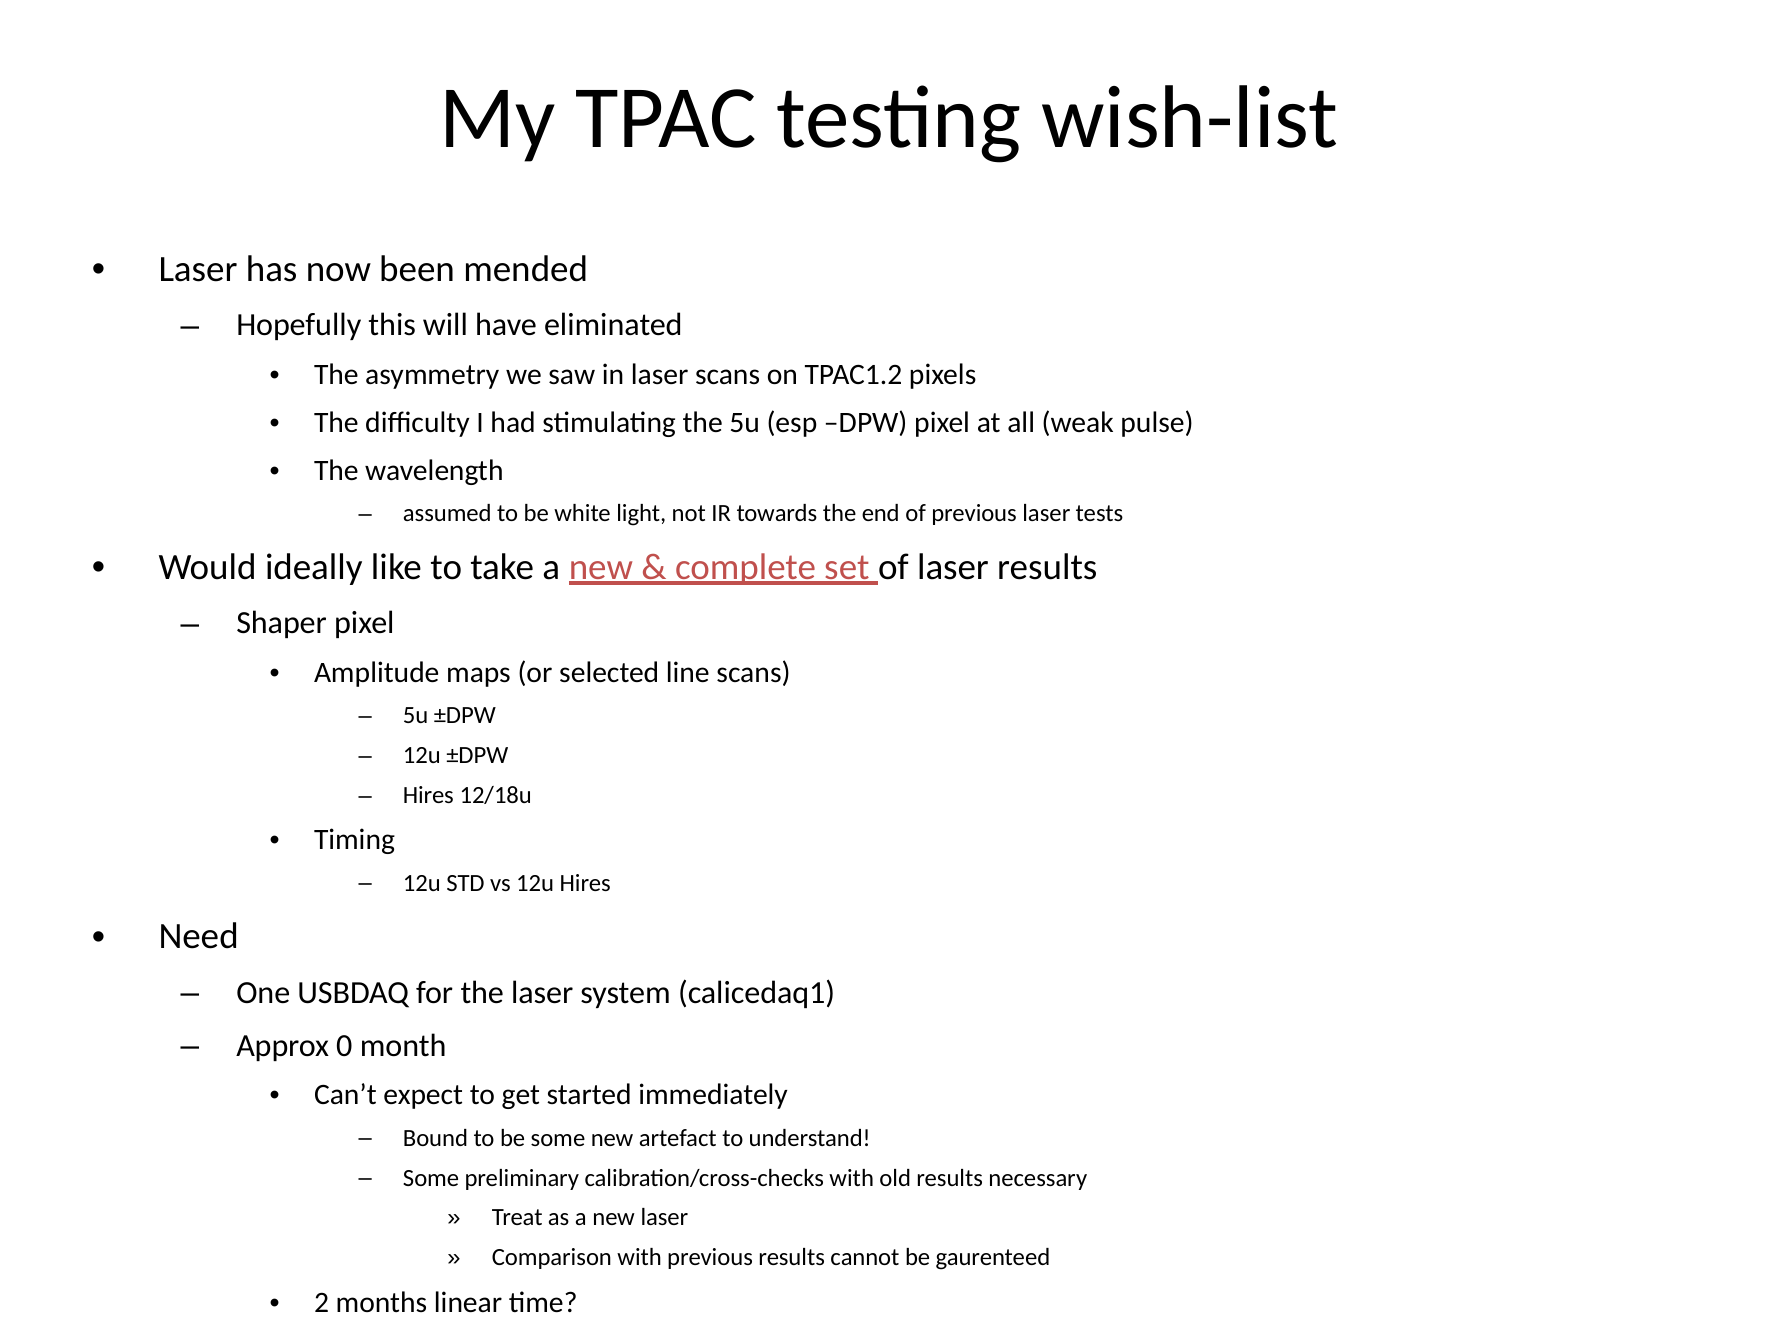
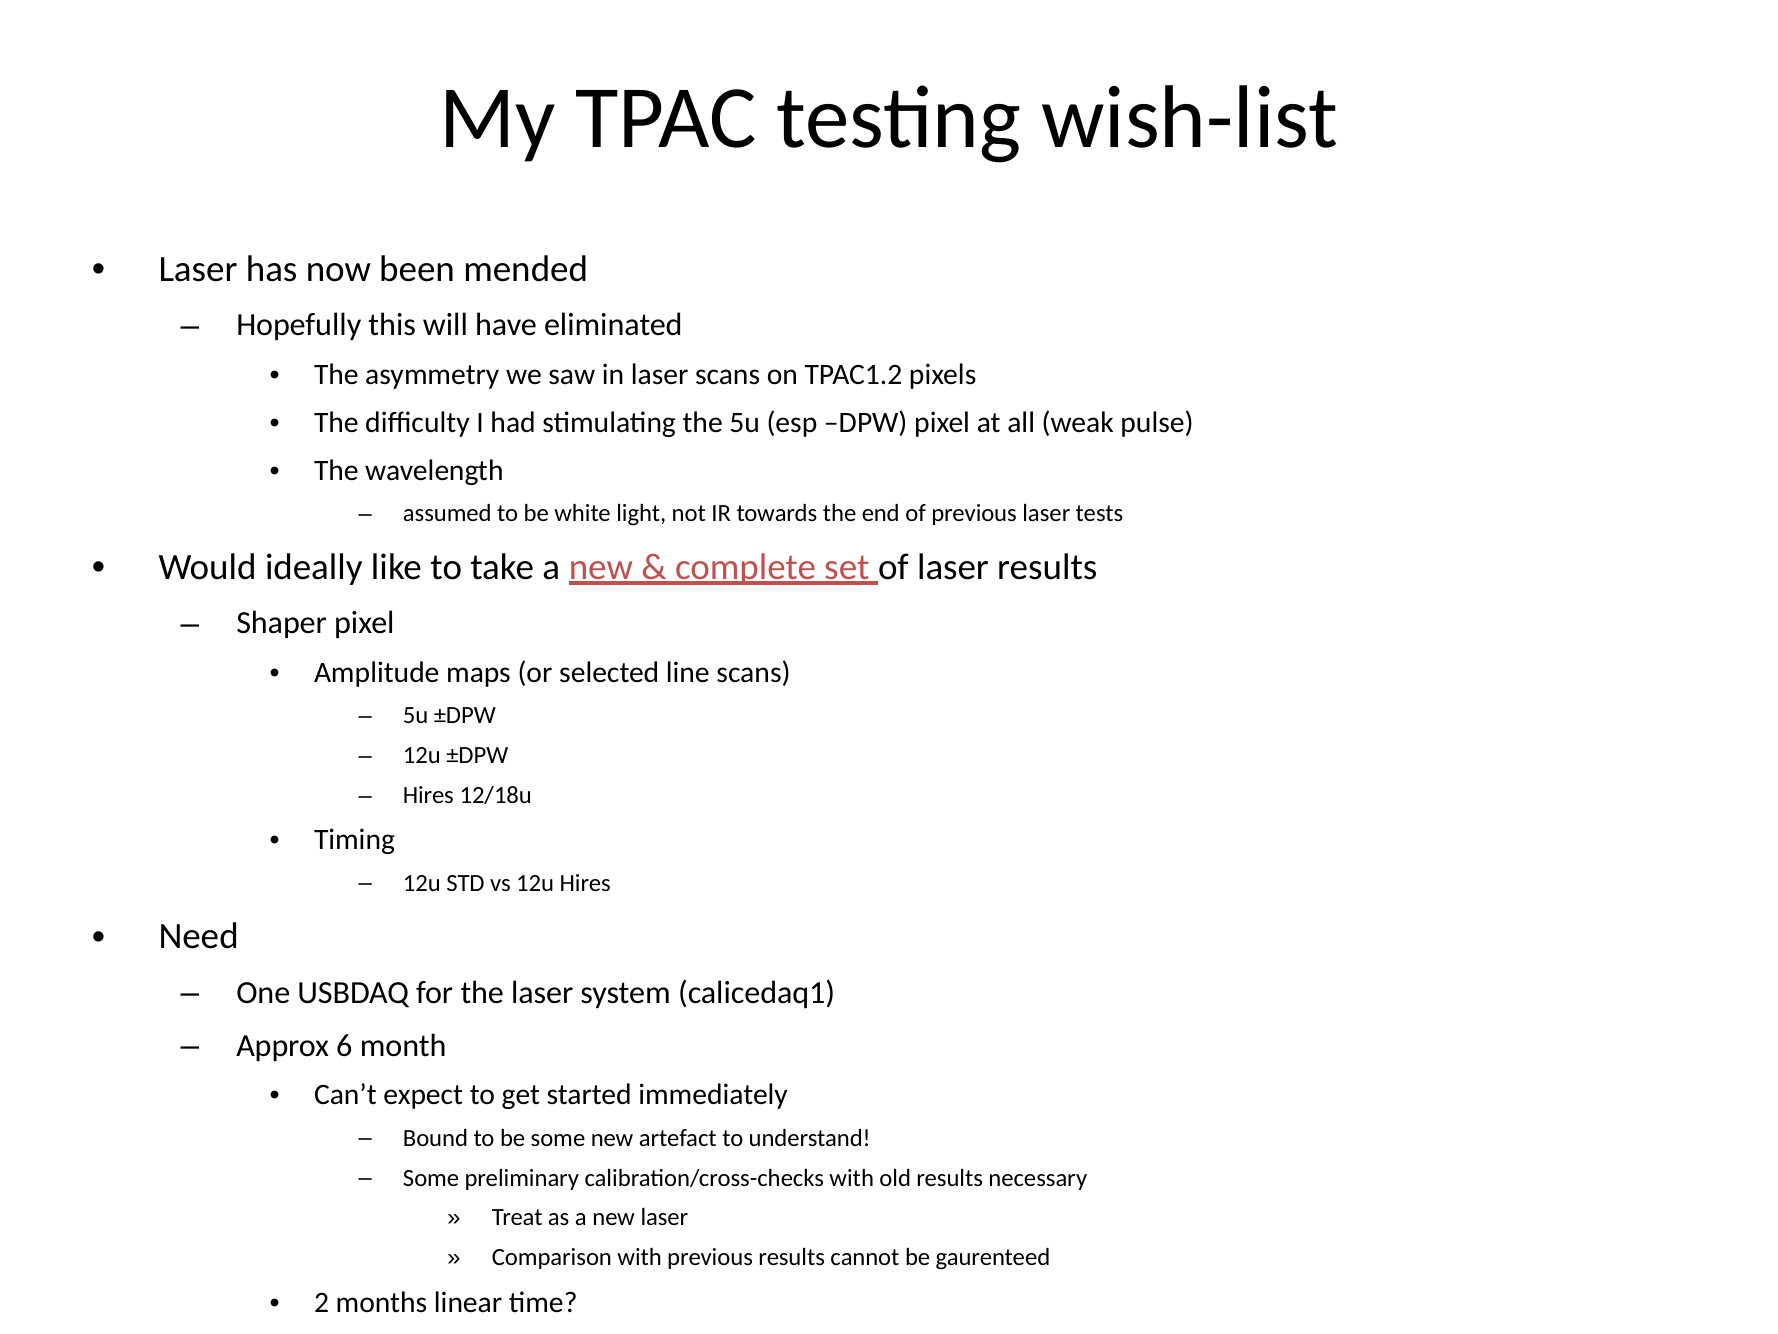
0: 0 -> 6 (344, 1045)
